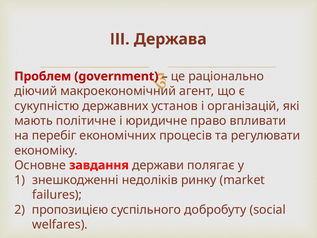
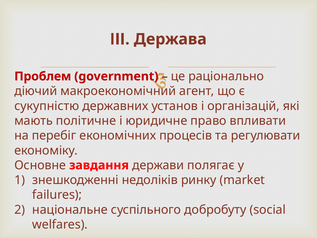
пропозицією: пропозицією -> національне (70, 209)
